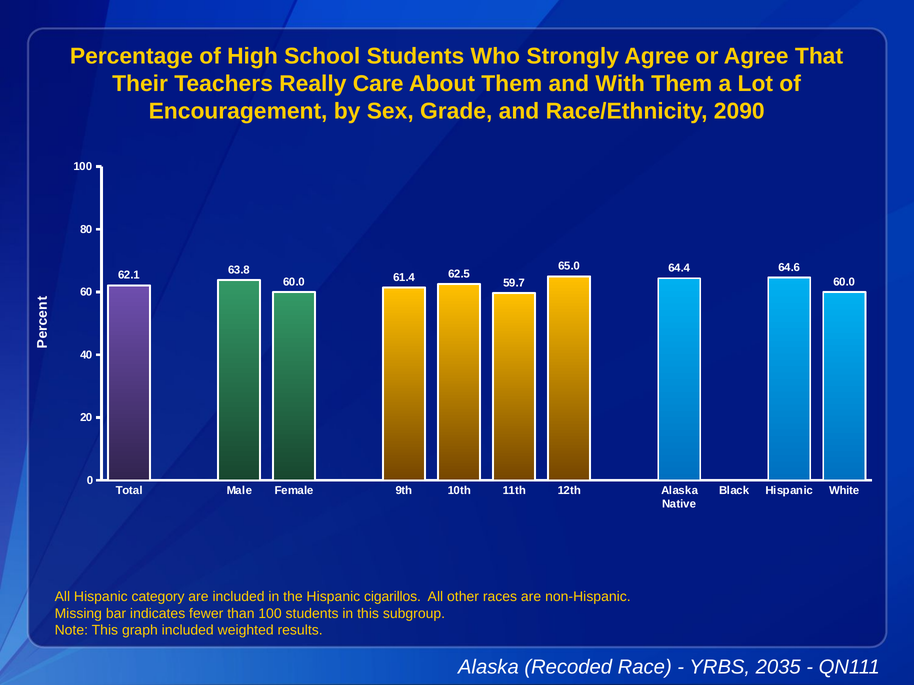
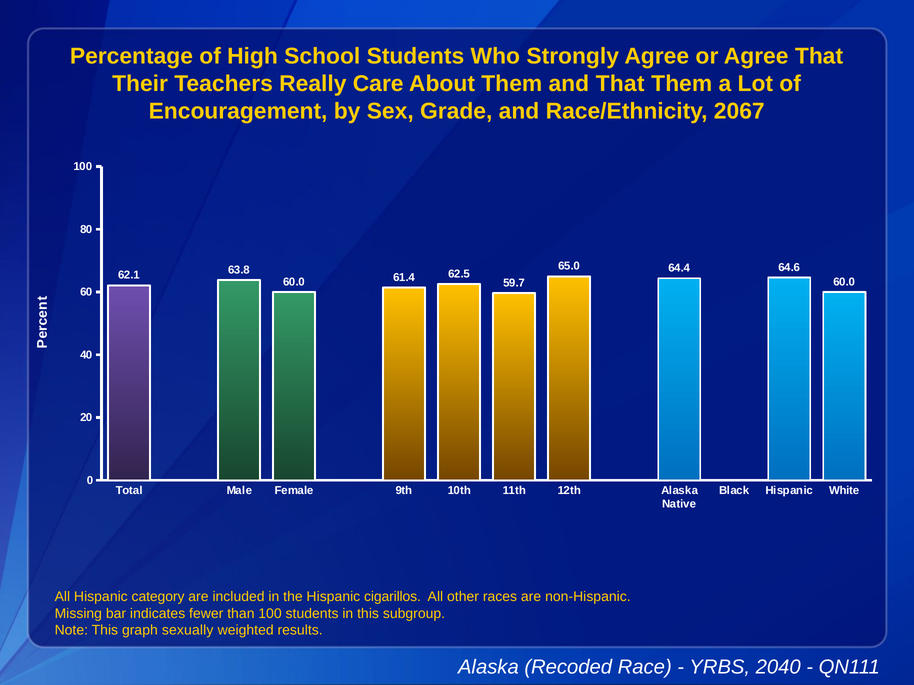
and With: With -> That (620, 84)
2090: 2090 -> 2067 (739, 111)
graph included: included -> sexually (188, 631)
2035: 2035 -> 2040 (778, 667)
